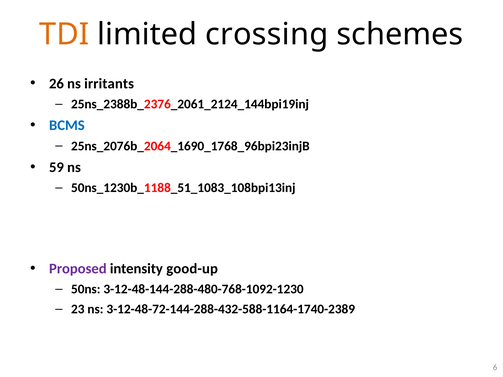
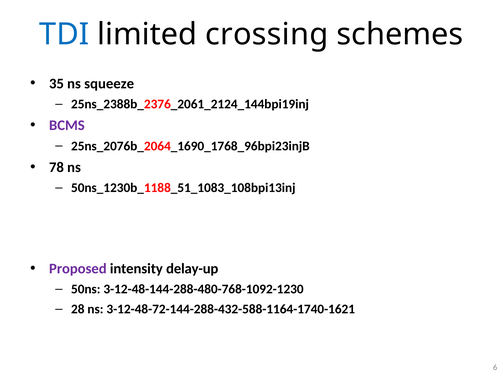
TDI colour: orange -> blue (64, 34)
26: 26 -> 35 (56, 84)
irritants: irritants -> squeeze (109, 84)
BCMS colour: blue -> purple (67, 126)
59: 59 -> 78 (56, 167)
good-up: good-up -> delay-up (192, 269)
23: 23 -> 28 (78, 309)
3-12-48-72-144-288-432-588-1164-1740-2389: 3-12-48-72-144-288-432-588-1164-1740-2389 -> 3-12-48-72-144-288-432-588-1164-1740-1621 (231, 309)
